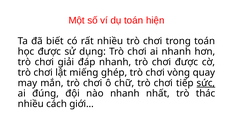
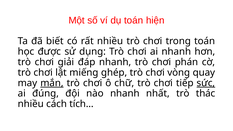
chơi được: được -> phán (187, 62)
mắn underline: none -> present (52, 83)
giới…: giới… -> tích… (82, 104)
